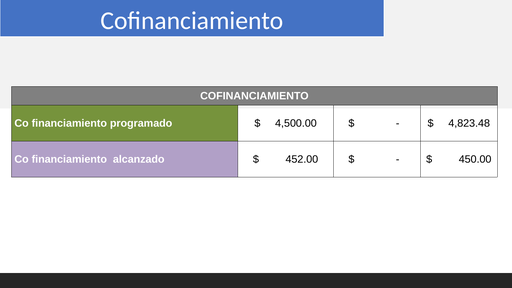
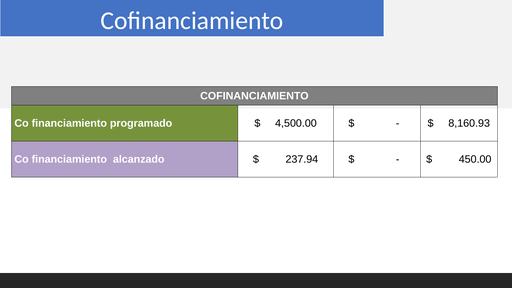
4,823.48: 4,823.48 -> 8,160.93 (469, 123)
452.00: 452.00 -> 237.94 (302, 159)
